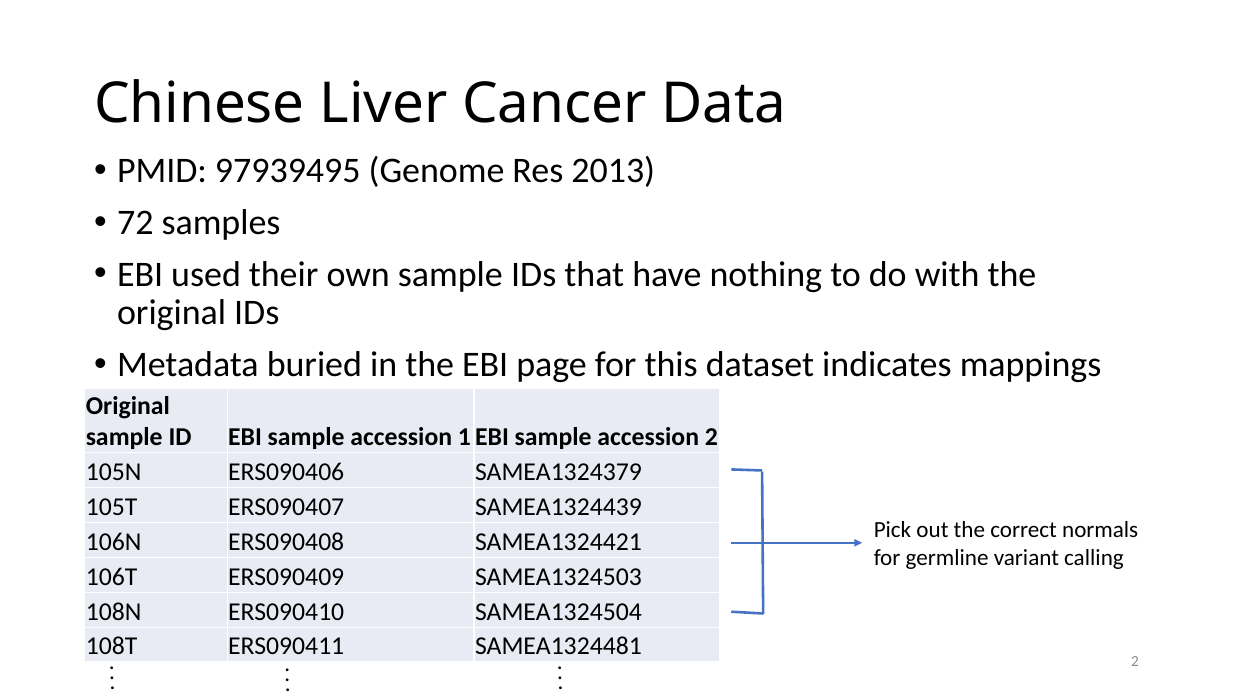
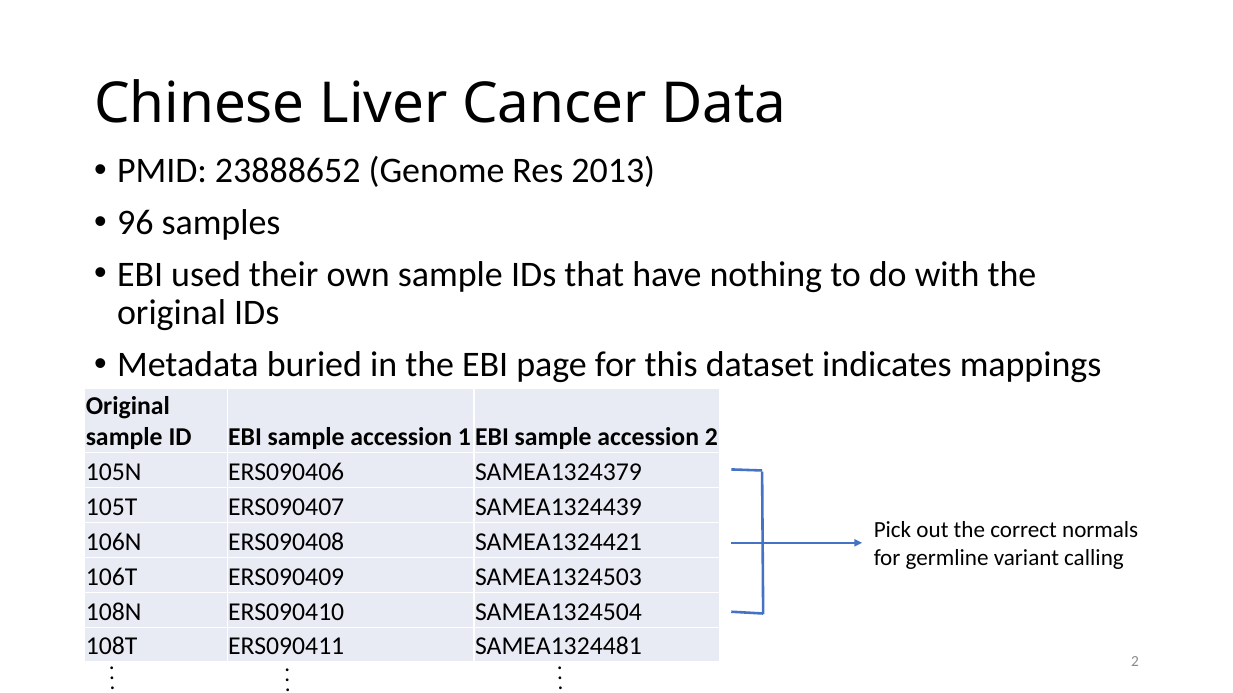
97939495: 97939495 -> 23888652 (288, 171)
72: 72 -> 96 (135, 223)
